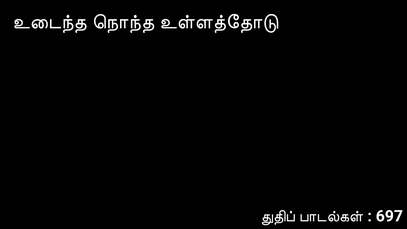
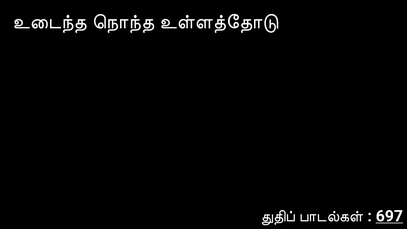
697 underline: none -> present (389, 216)
